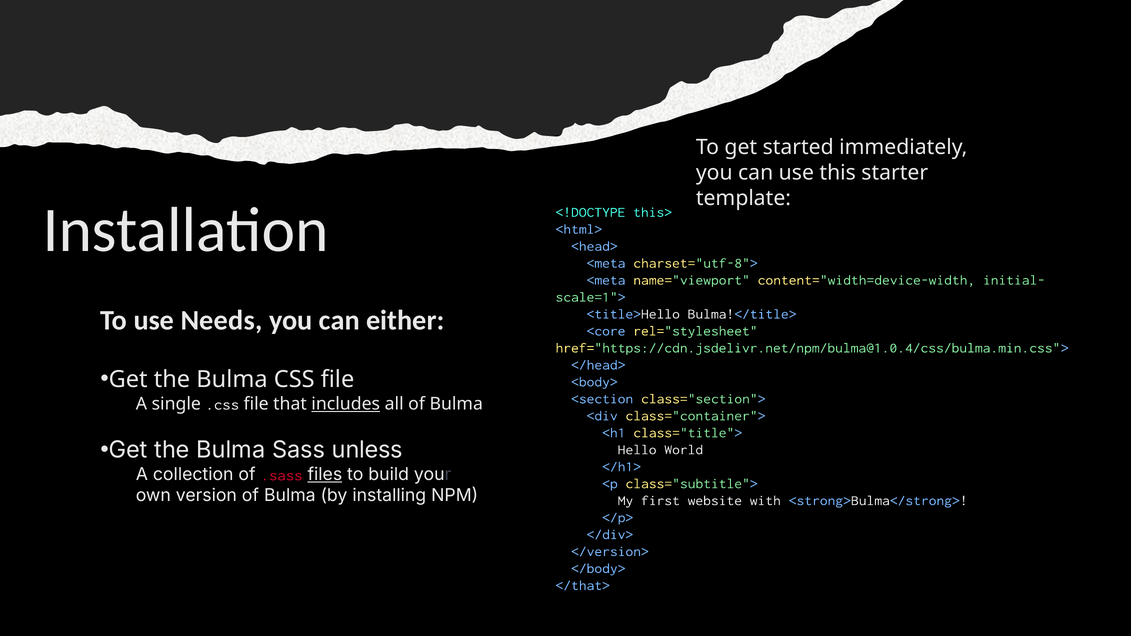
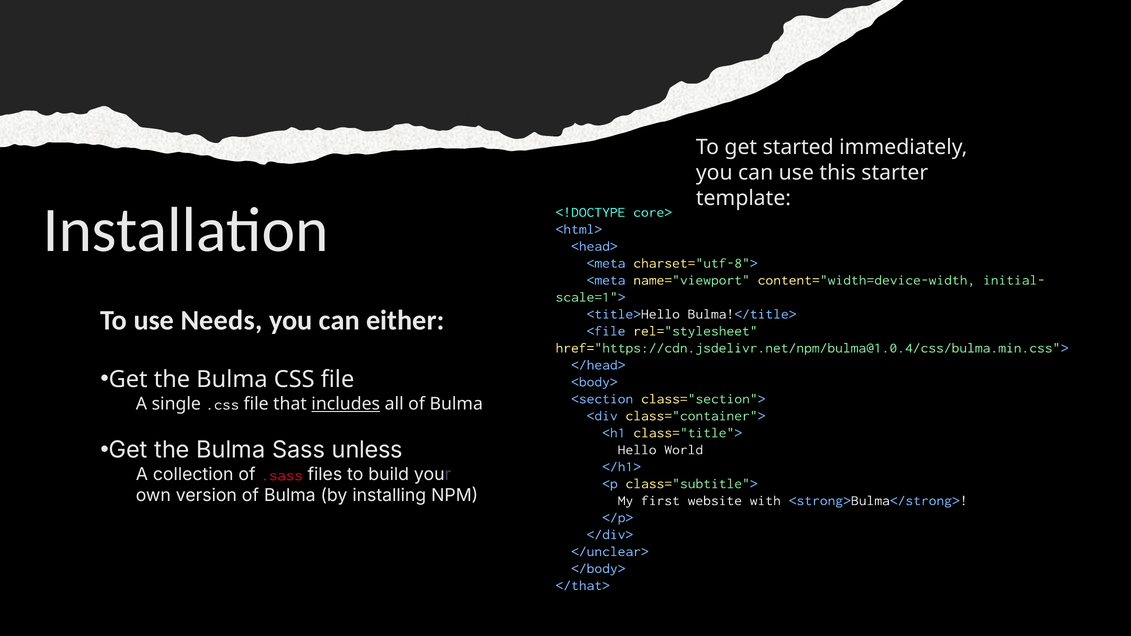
this>: this> -> core> (653, 212)
<core: <core -> <file (606, 331)
files underline: present -> none (325, 475)
</version>: </version> -> </unclear> (610, 551)
